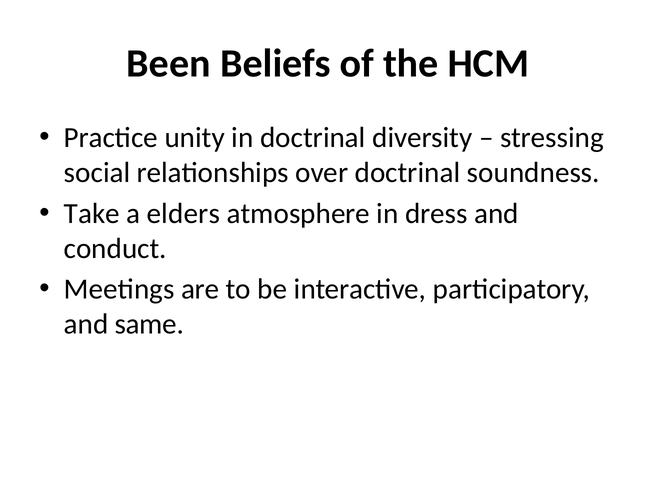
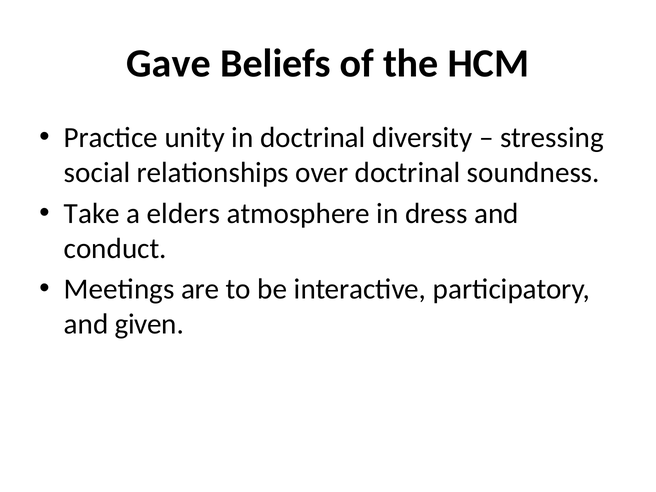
Been: Been -> Gave (169, 64)
same: same -> given (149, 324)
